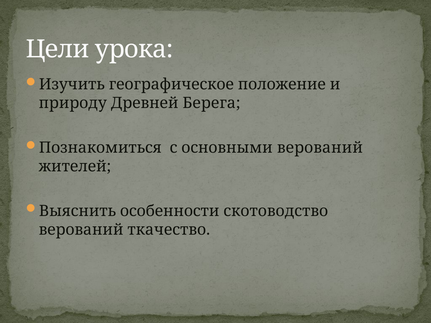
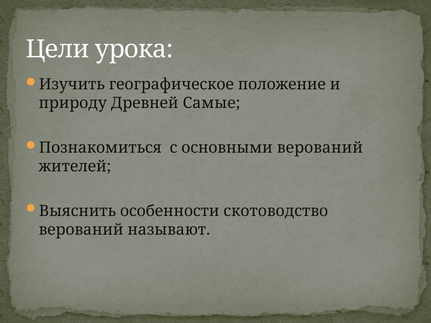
Берега: Берега -> Самые (211, 103)
ткачество: ткачество -> называют (169, 230)
